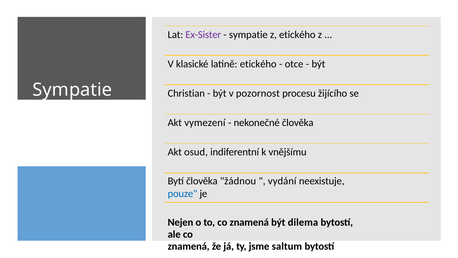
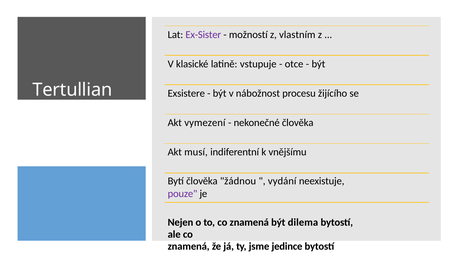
sympatie: sympatie -> možností (248, 35)
z etického: etického -> vlastním (297, 35)
latině etického: etického -> vstupuje (258, 64)
Sympatie: Sympatie -> Tertullian (72, 90)
Christian: Christian -> Exsistere (186, 93)
pozornost: pozornost -> nábožnost (258, 93)
osud: osud -> musí (196, 152)
pouze colour: blue -> purple (182, 193)
saltum: saltum -> jedince (287, 246)
